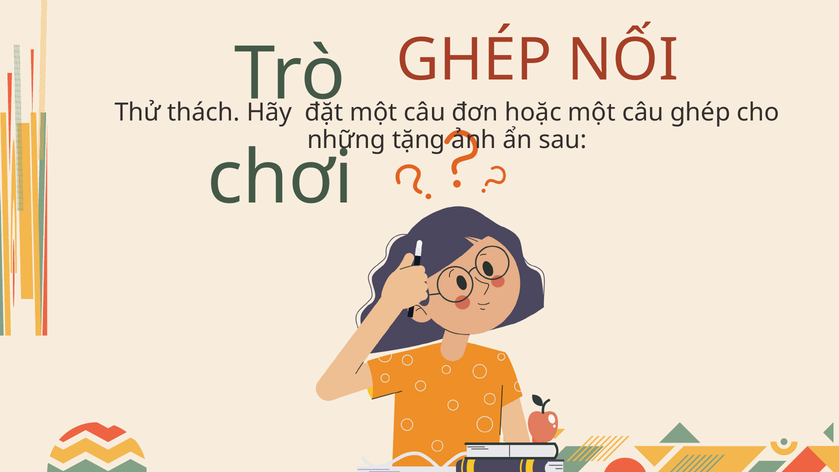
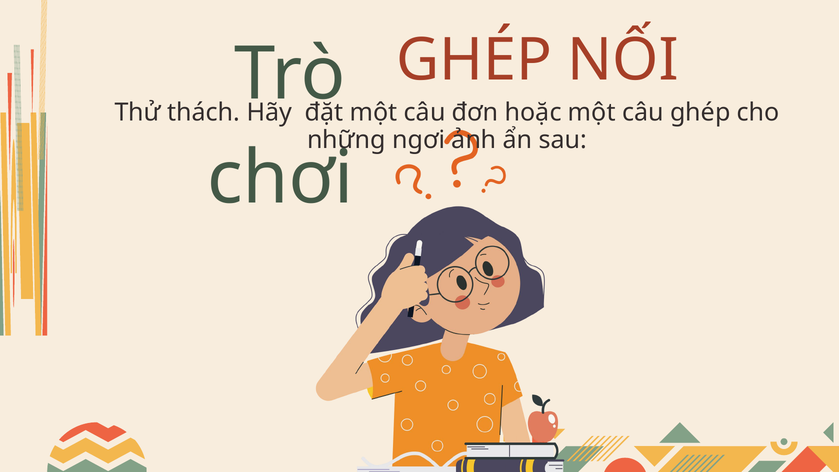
tặng: tặng -> ngơi (419, 140)
